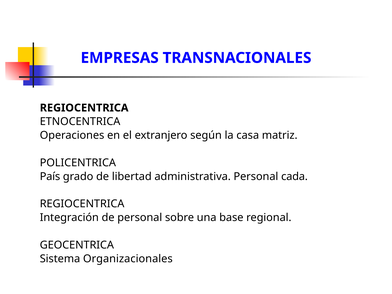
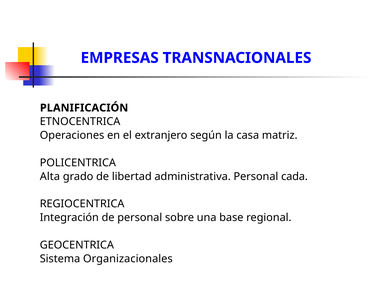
REGIOCENTRICA: REGIOCENTRICA -> PLANIFICACIÓN (84, 108)
País: País -> Alta (50, 176)
